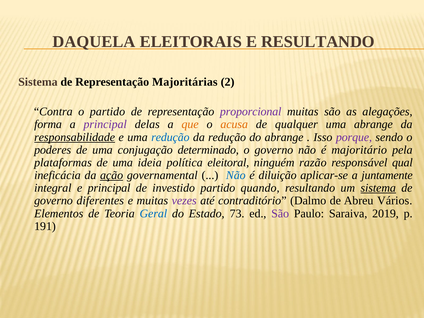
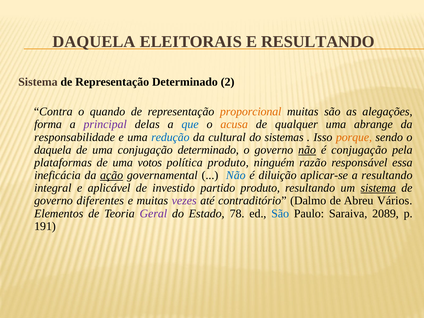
Representação Majoritárias: Majoritárias -> Determinado (185, 82)
o partido: partido -> quando (108, 112)
proporcional colour: purple -> orange (251, 112)
que colour: orange -> blue (190, 124)
responsabilidade underline: present -> none (75, 137)
da redução: redução -> cultural (227, 137)
do abrange: abrange -> sistemas (284, 137)
porque colour: purple -> orange (354, 137)
poderes: poderes -> daquela (53, 150)
não underline: none -> present (307, 150)
é majoritário: majoritário -> conjugação (359, 150)
ideia: ideia -> votos (150, 163)
política eleitoral: eleitoral -> produto (228, 163)
qual: qual -> essa (402, 163)
a juntamente: juntamente -> resultando (387, 175)
e principal: principal -> aplicável (109, 188)
partido quando: quando -> produto (260, 188)
Geral colour: blue -> purple (153, 213)
73: 73 -> 78 (237, 213)
São colour: purple -> blue (280, 213)
2019: 2019 -> 2089 (386, 213)
